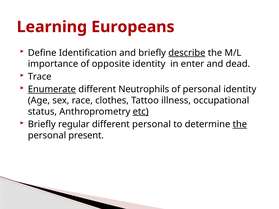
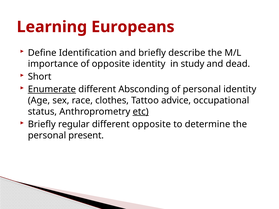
describe underline: present -> none (187, 53)
enter: enter -> study (193, 64)
Trace: Trace -> Short (40, 77)
Neutrophils: Neutrophils -> Absconding (144, 89)
illness: illness -> advice (176, 101)
different personal: personal -> opposite (151, 124)
the underline: present -> none (240, 124)
